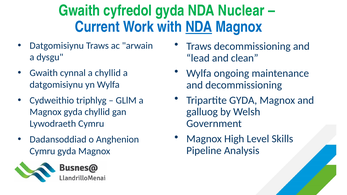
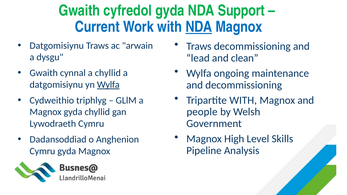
Nuclear: Nuclear -> Support (241, 11)
Wylfa underline: none -> present (108, 85)
Tripartite GYDA: GYDA -> WITH (243, 100)
galluog: galluog -> people (202, 112)
